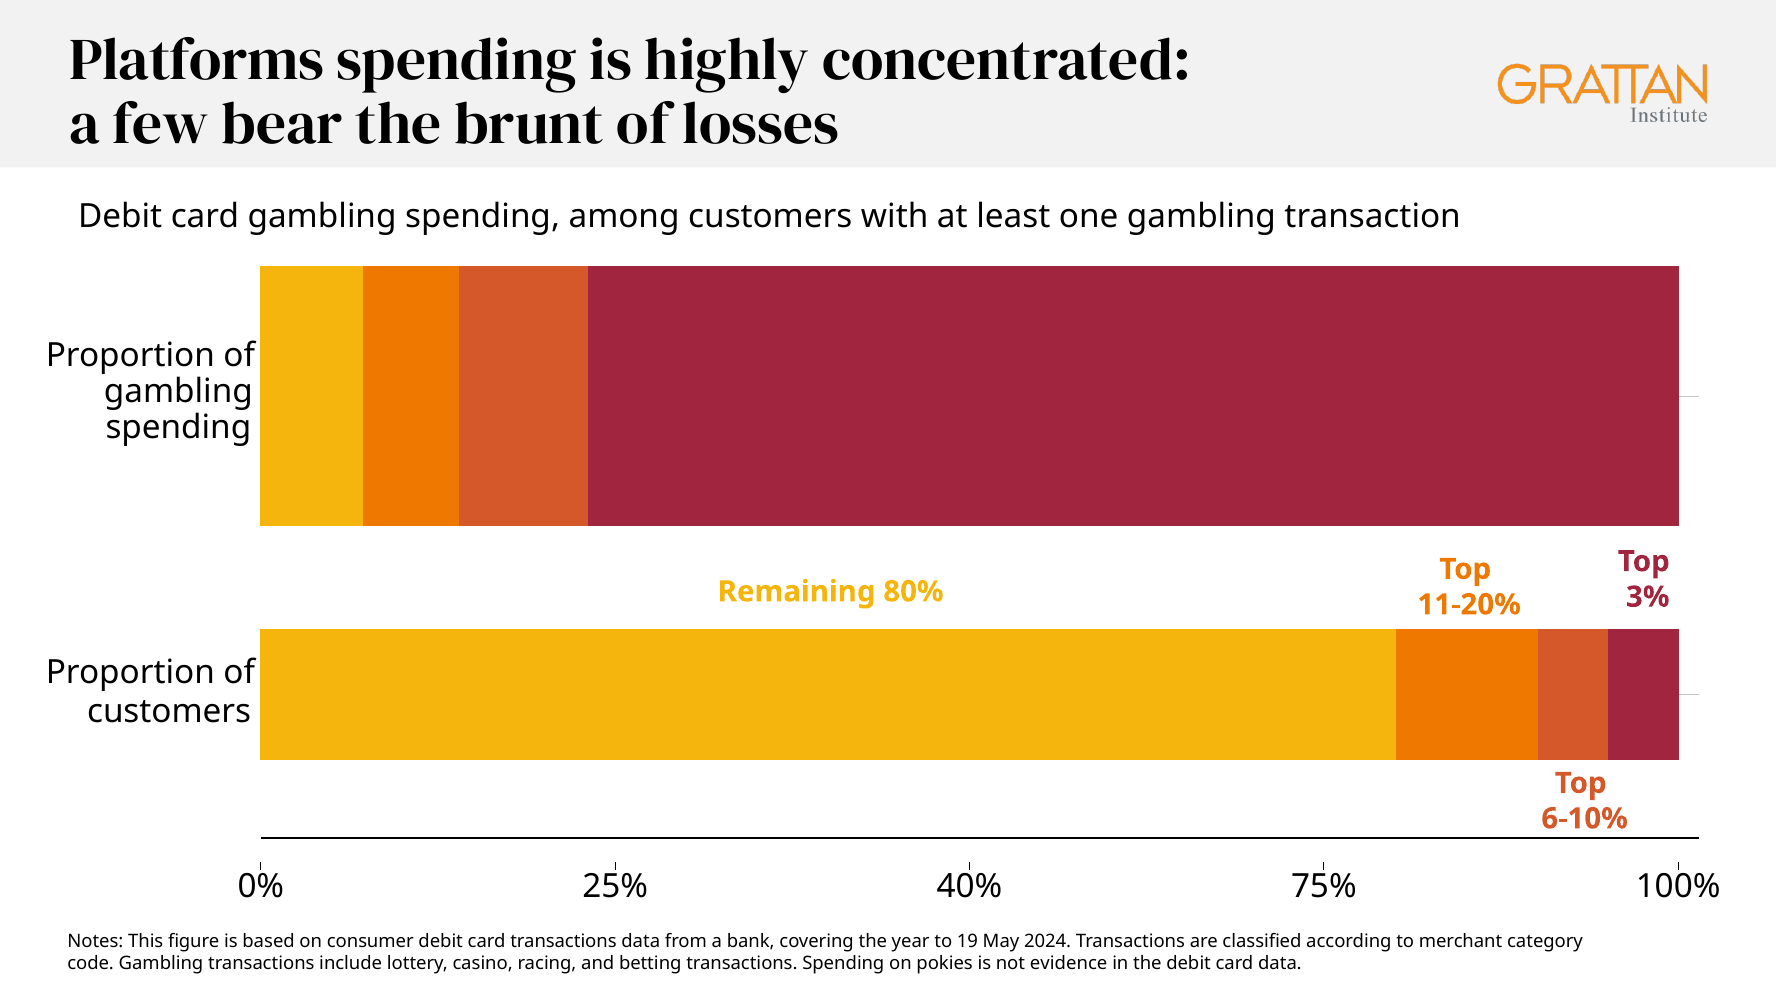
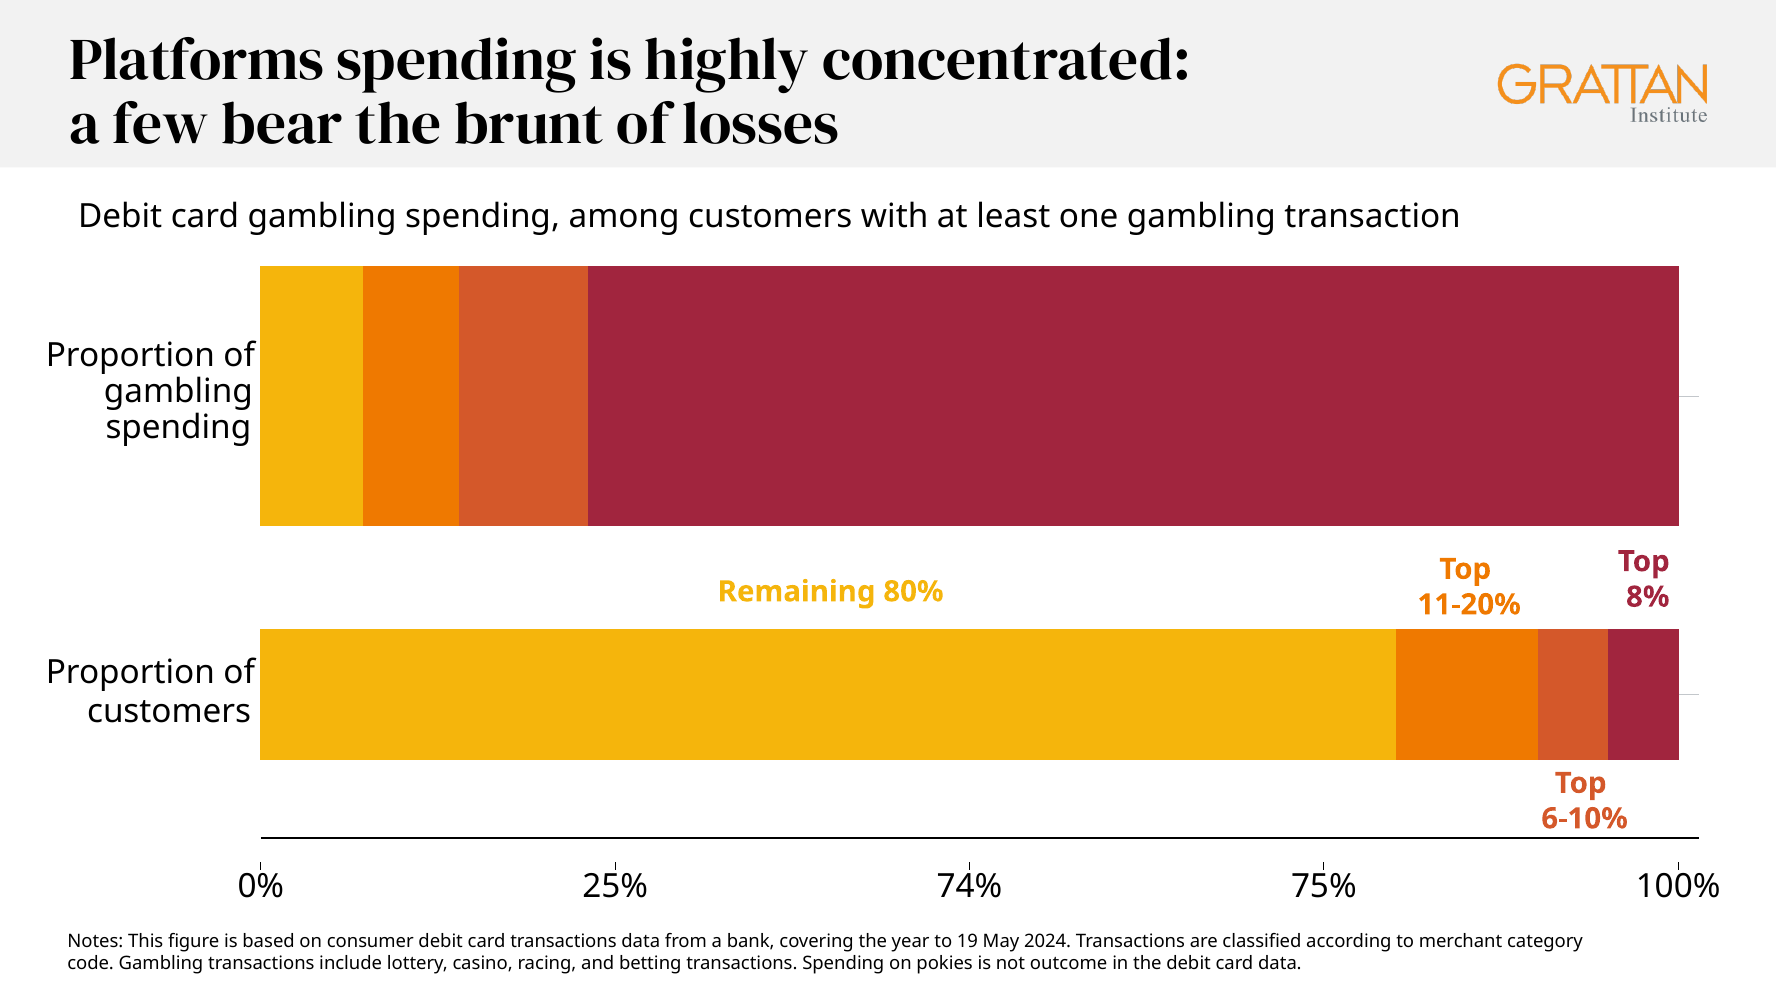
3%: 3% -> 8% (1648, 597)
40%: 40% -> 74% (970, 887)
evidence: evidence -> outcome (1069, 964)
